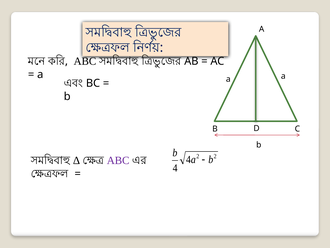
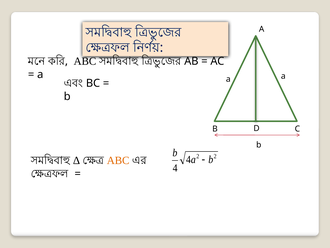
ABC colour: purple -> orange (118, 160)
